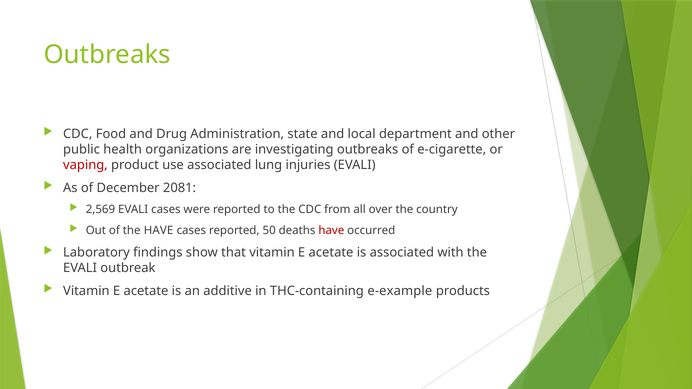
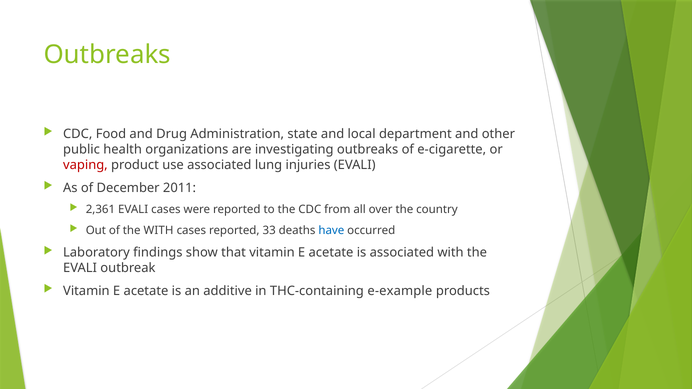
2081: 2081 -> 2011 (180, 188)
2,569: 2,569 -> 2,361 (100, 210)
the HAVE: HAVE -> WITH (159, 231)
50: 50 -> 33 (269, 231)
have colour: red -> blue (331, 231)
